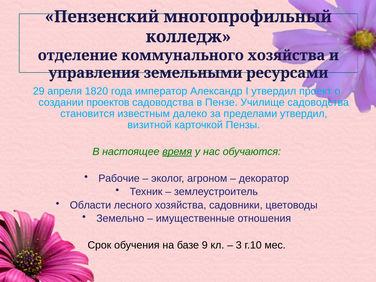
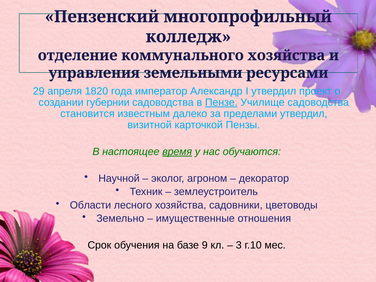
проектов: проектов -> губернии (108, 102)
Пензе underline: none -> present (221, 102)
Рабочие: Рабочие -> Научной (119, 178)
